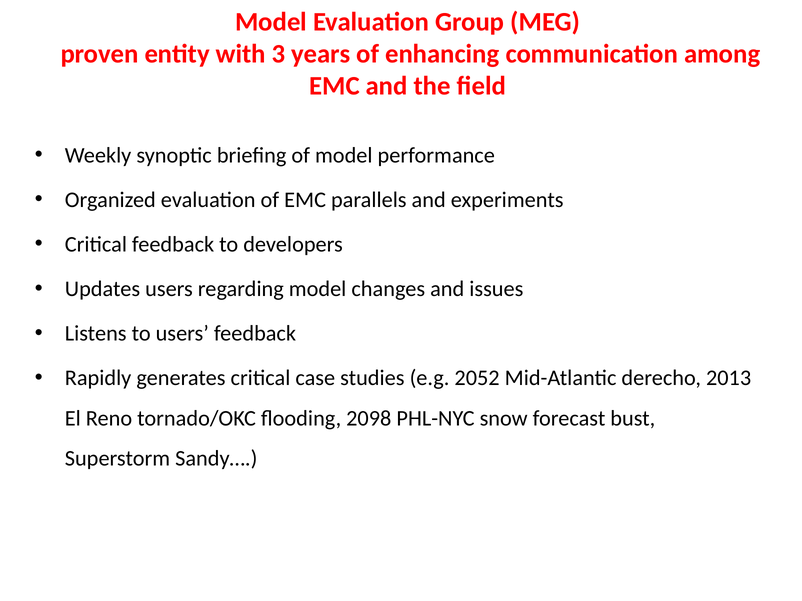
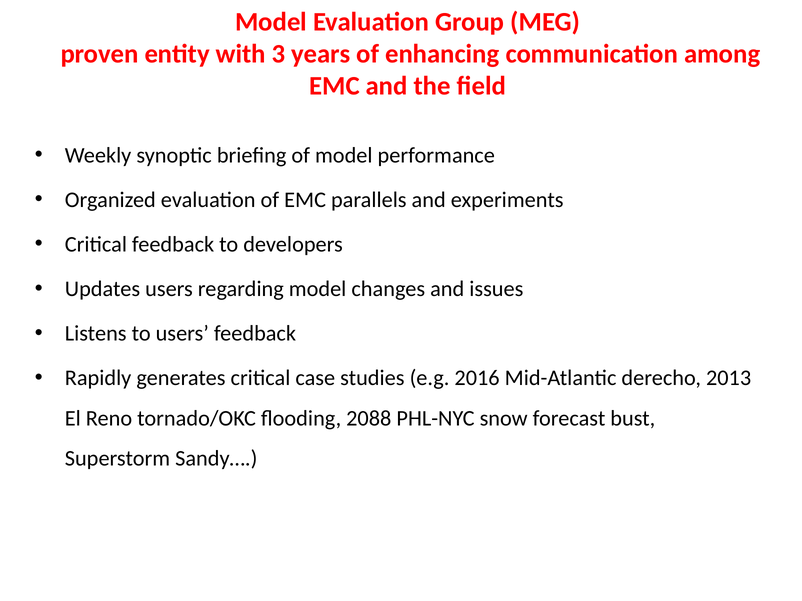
2052: 2052 -> 2016 (477, 378)
2098: 2098 -> 2088 (369, 419)
